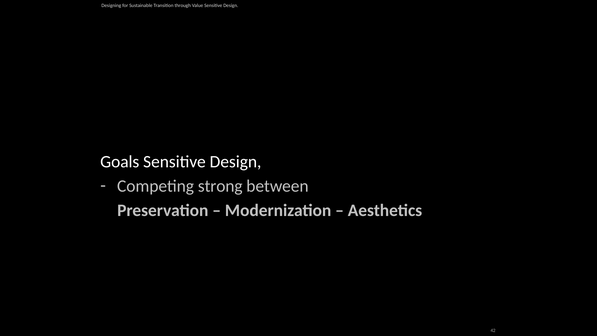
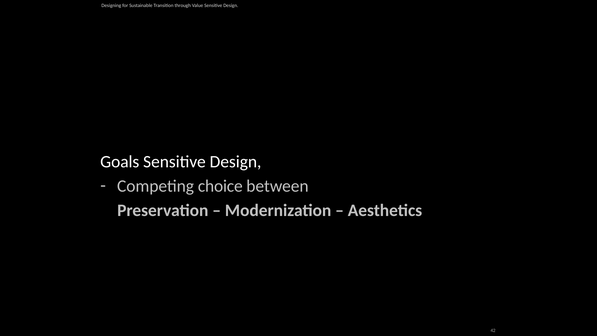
strong: strong -> choice (220, 186)
